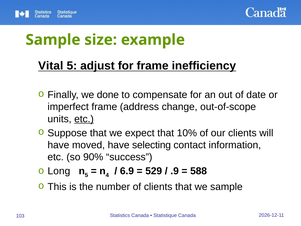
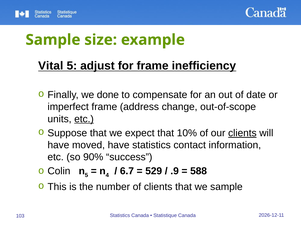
clients underline: none -> present (242, 133)
have selecting: selecting -> statistics (152, 145)
Long: Long -> Colin (59, 171)
6.9: 6.9 -> 6.7 (127, 171)
